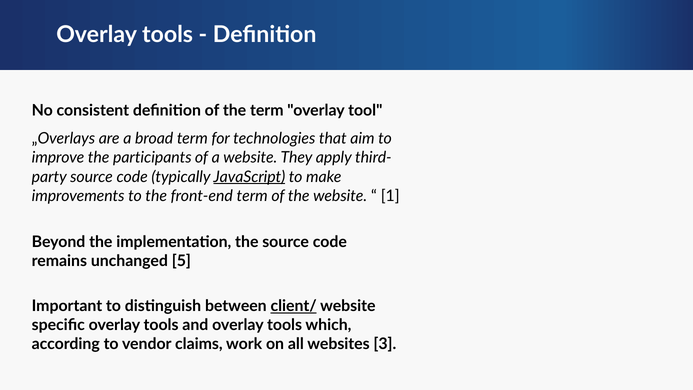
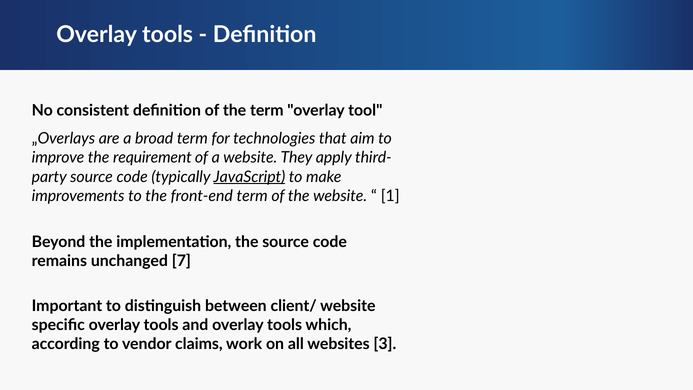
participants: participants -> requirement (152, 158)
5: 5 -> 7 (181, 261)
client/ underline: present -> none (294, 306)
